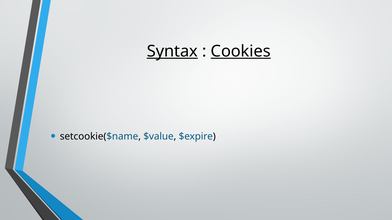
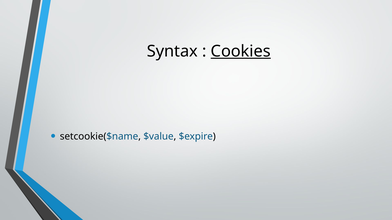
Syntax underline: present -> none (172, 51)
